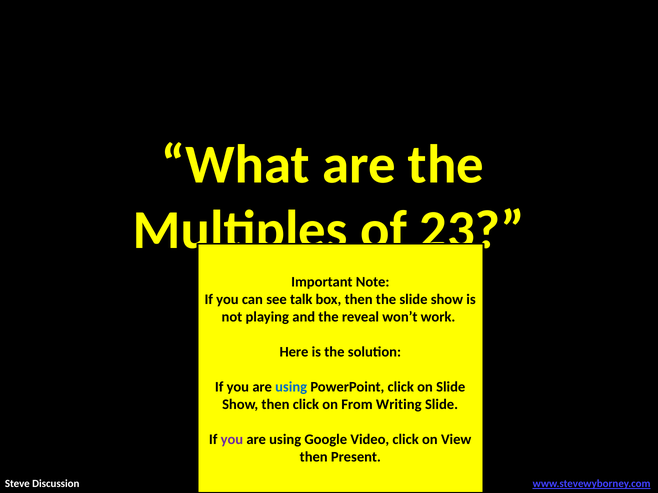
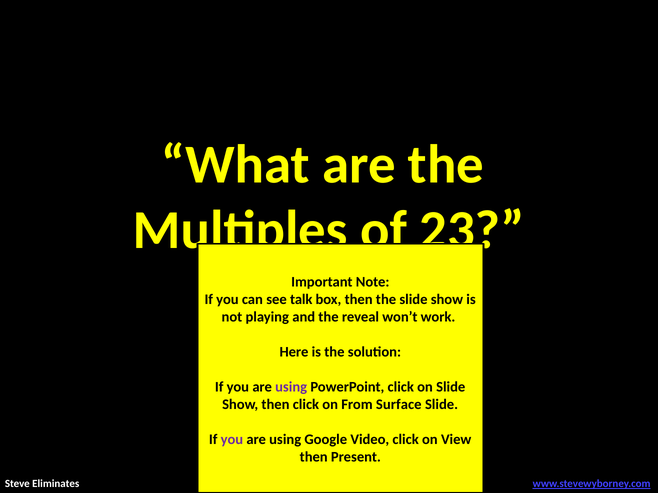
using colour: blue -> purple (291, 387)
Writing: Writing -> Surface (399, 405)
Discussion: Discussion -> Eliminates (56, 484)
